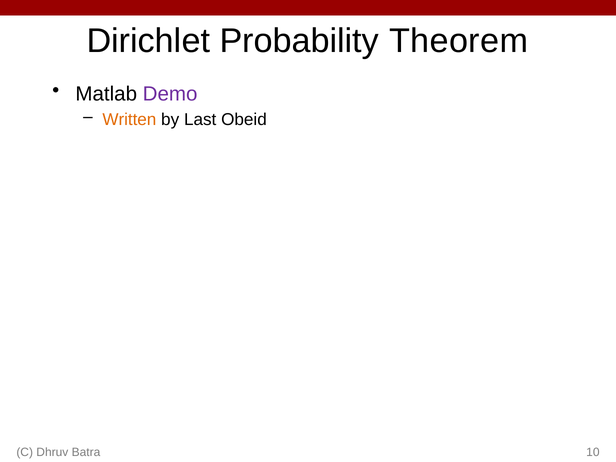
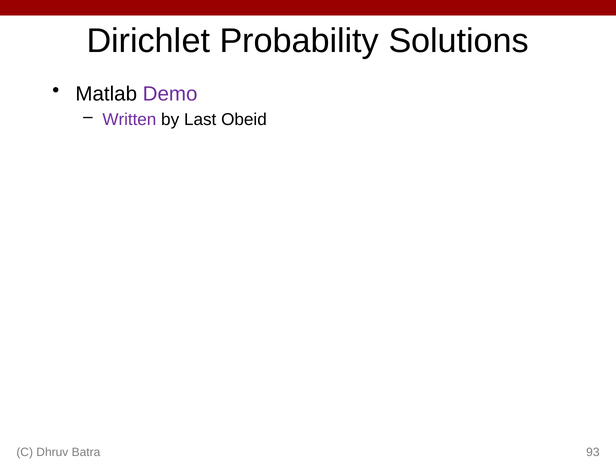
Theorem: Theorem -> Solutions (459, 41)
Written colour: orange -> purple (129, 120)
10: 10 -> 93 (593, 453)
